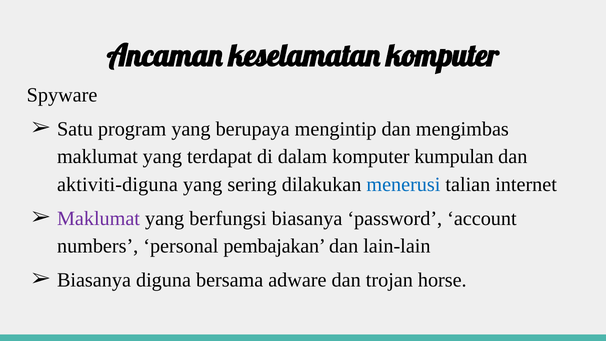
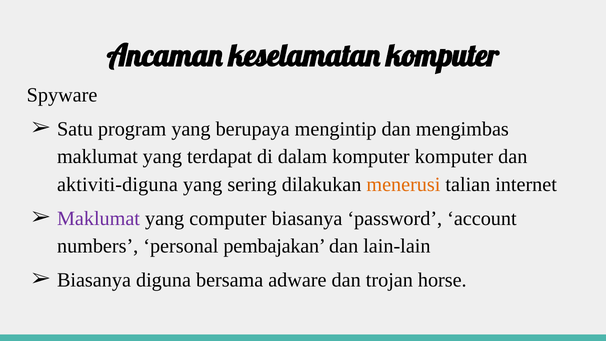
komputer kumpulan: kumpulan -> komputer (454, 157)
menerusi colour: blue -> orange (403, 185)
berfungsi: berfungsi -> computer (228, 218)
